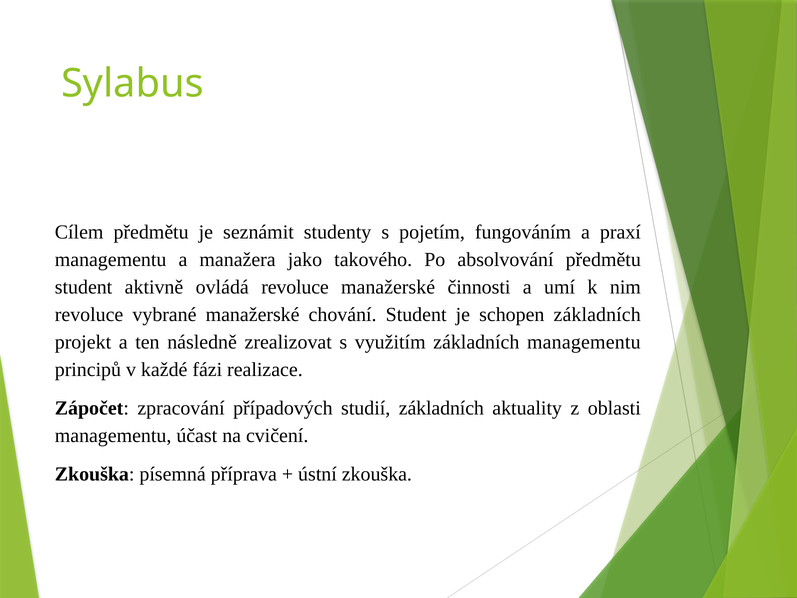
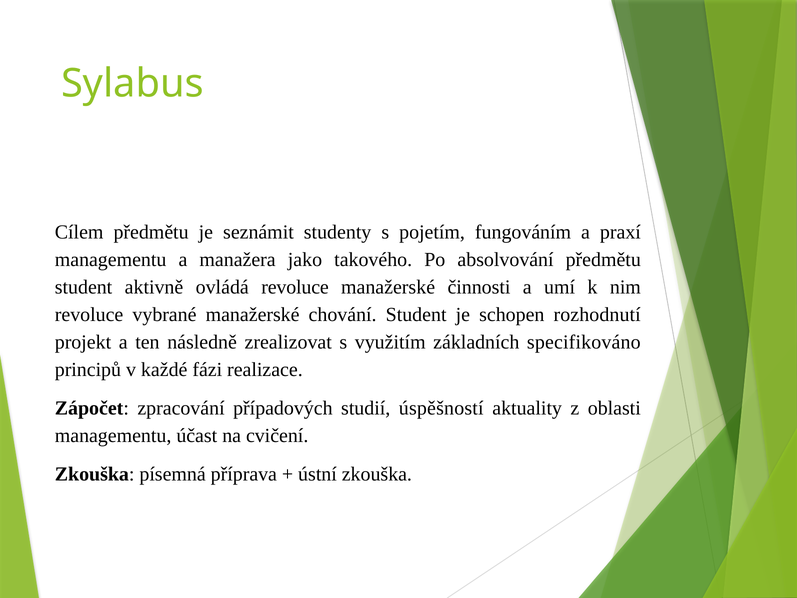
schopen základních: základních -> rozhodnutí (597, 314)
základních managementu: managementu -> specifikováno (584, 342)
studií základních: základních -> úspěšností (441, 408)
